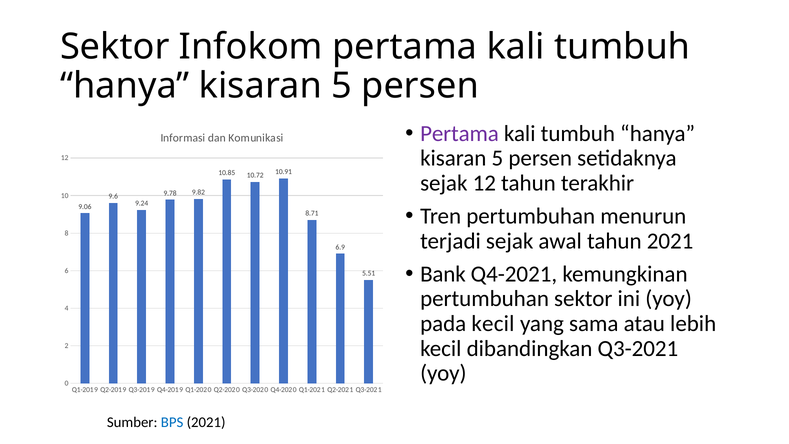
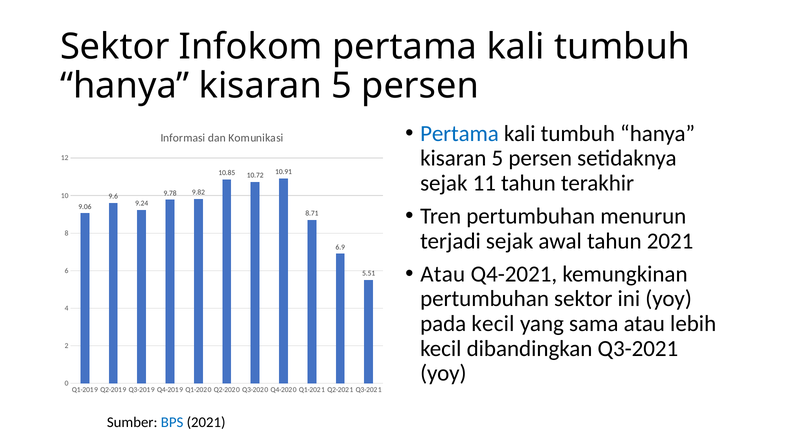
Pertama colour: purple -> blue (459, 133)
sejak 12: 12 -> 11 (484, 183)
Bank: Bank -> Atau (443, 274)
